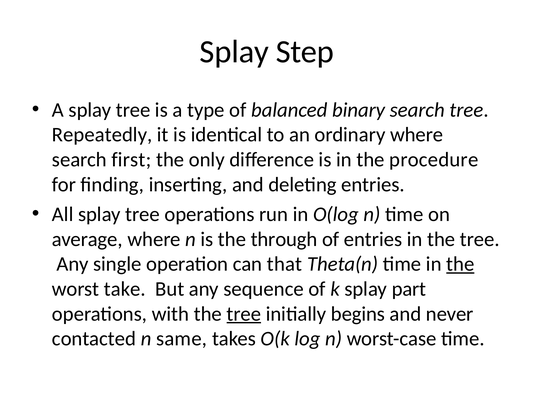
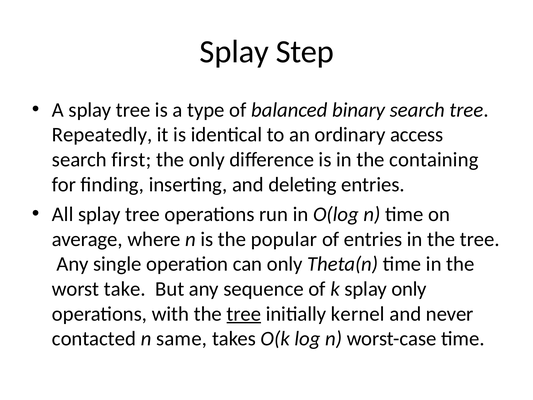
ordinary where: where -> access (417, 135)
procedure: procedure -> containing (434, 160)
through: through -> popular (284, 239)
can that: that -> only (285, 264)
the underline: present -> none (460, 264)
splay part: part -> only (409, 289)
begins: begins -> kernel (358, 314)
